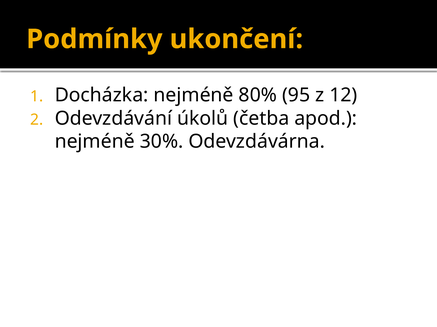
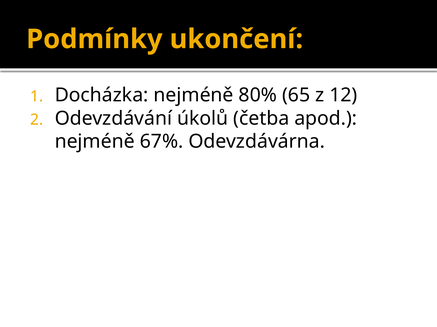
95: 95 -> 65 (296, 95)
30%: 30% -> 67% (162, 142)
